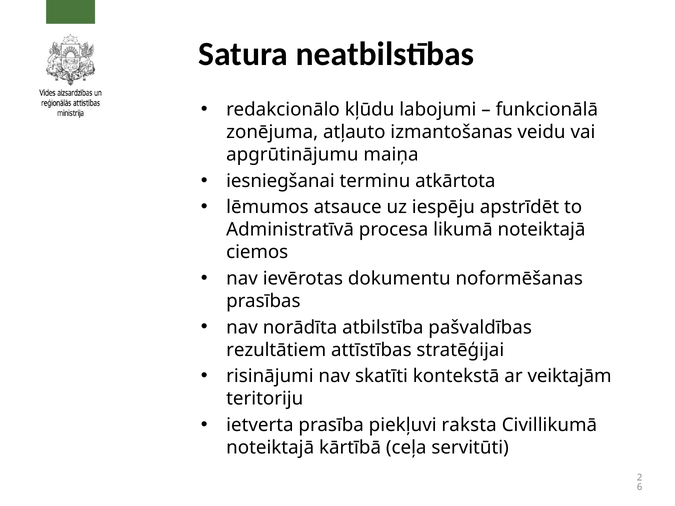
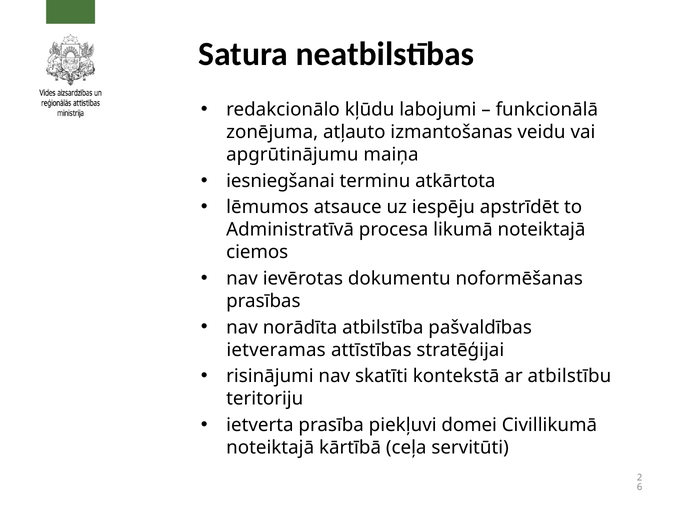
rezultātiem: rezultātiem -> ietveramas (276, 350)
veiktajām: veiktajām -> atbilstību (569, 376)
raksta: raksta -> domei (469, 425)
